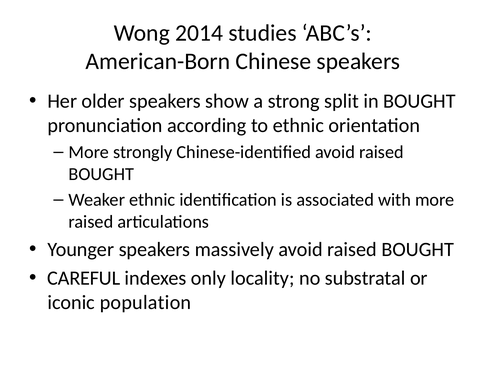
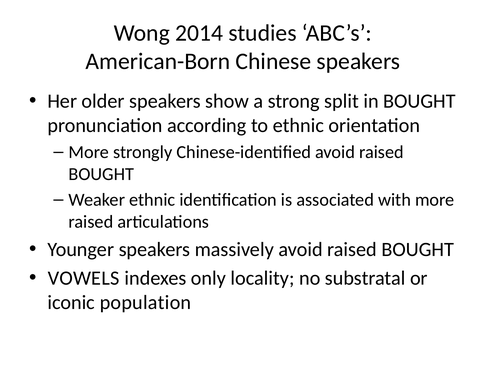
CAREFUL: CAREFUL -> VOWELS (84, 278)
